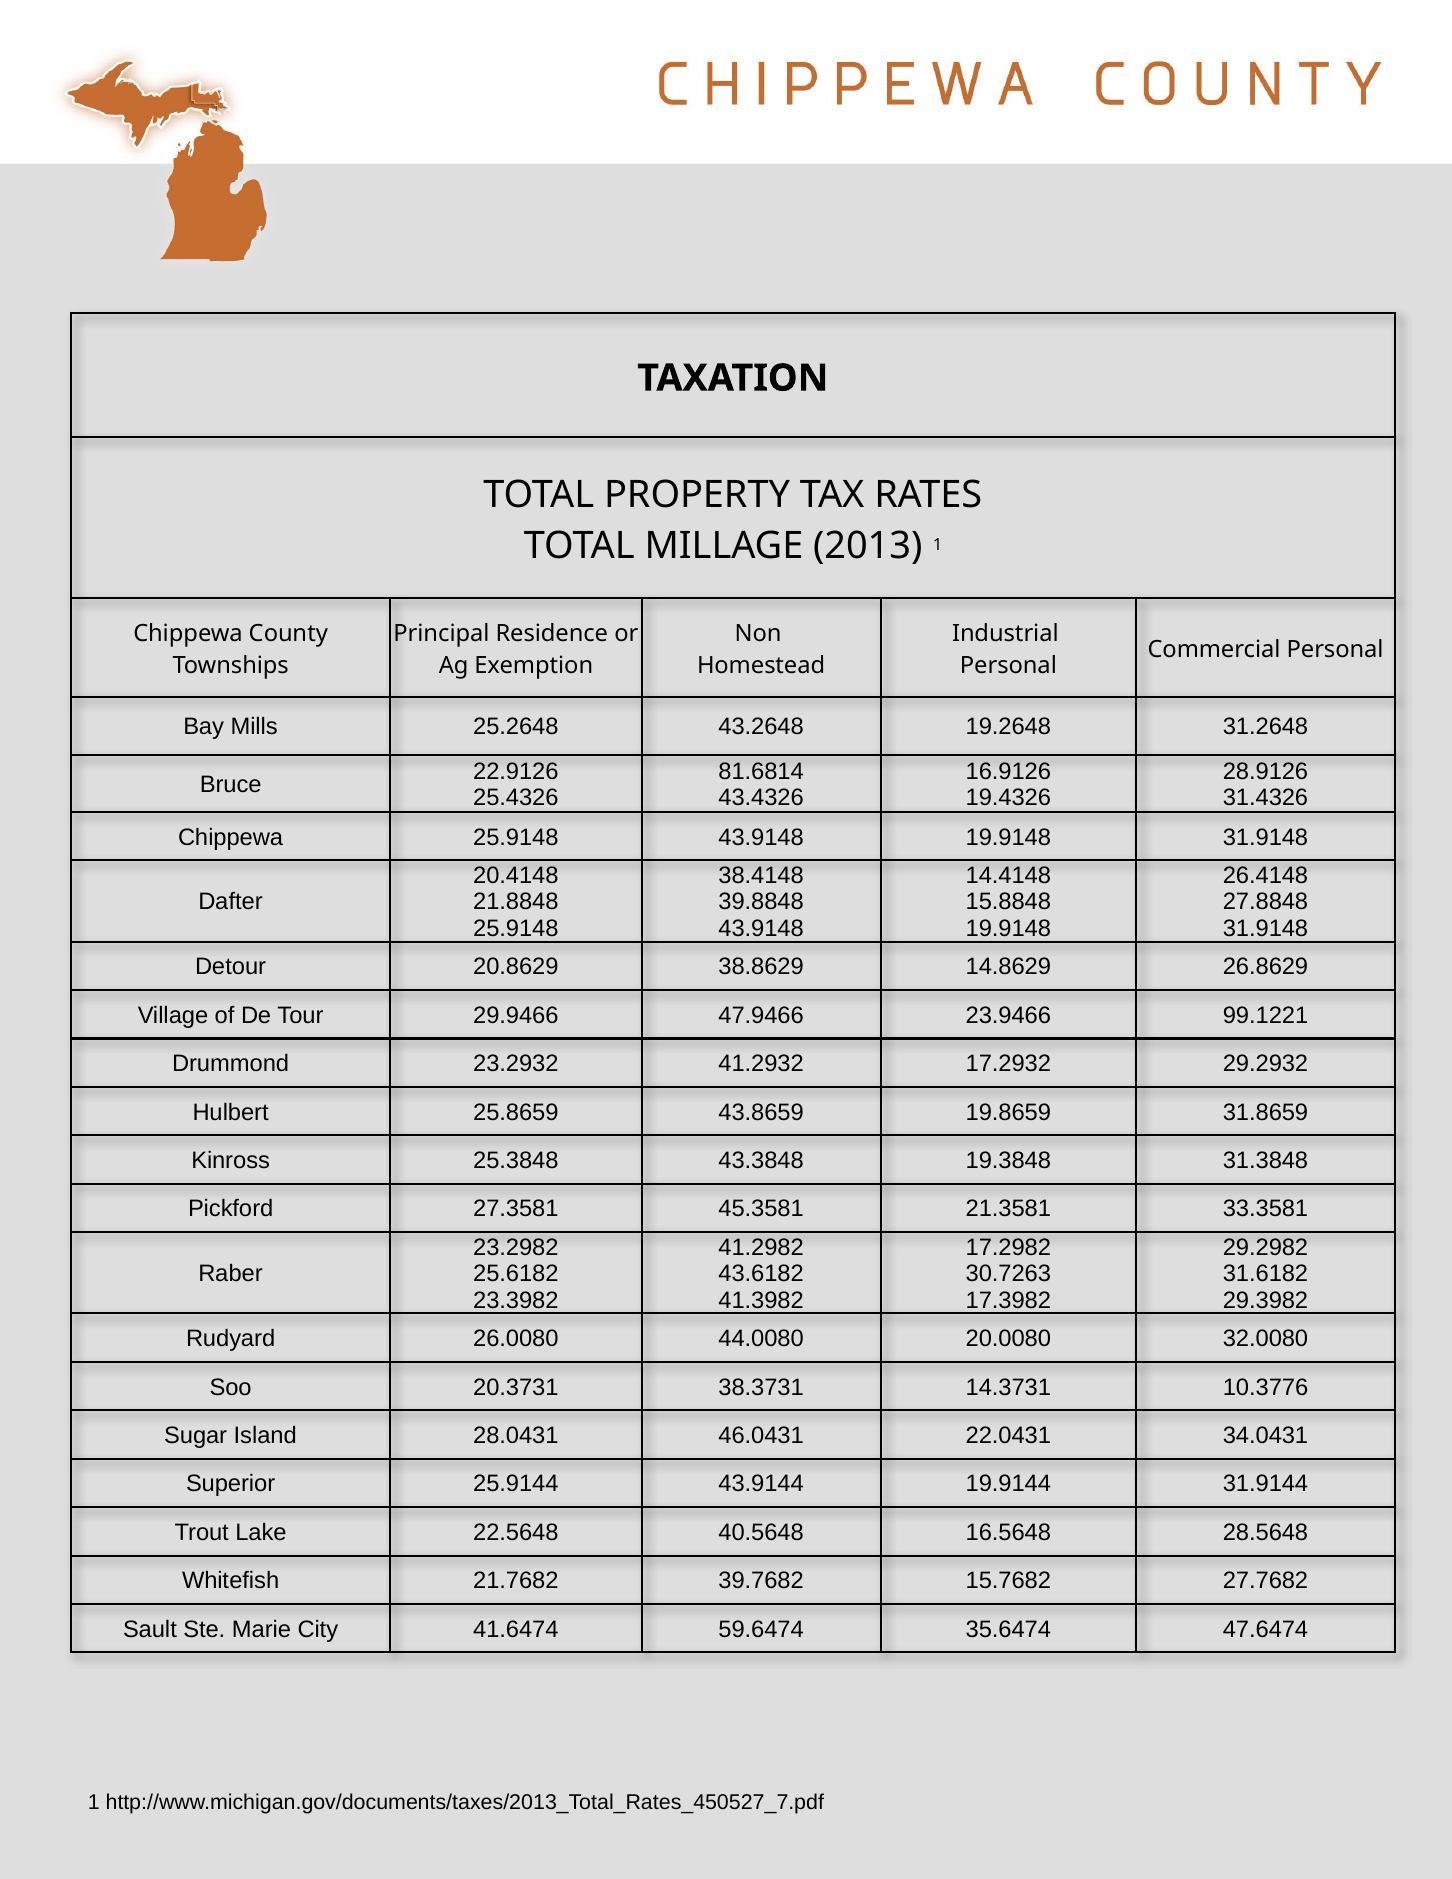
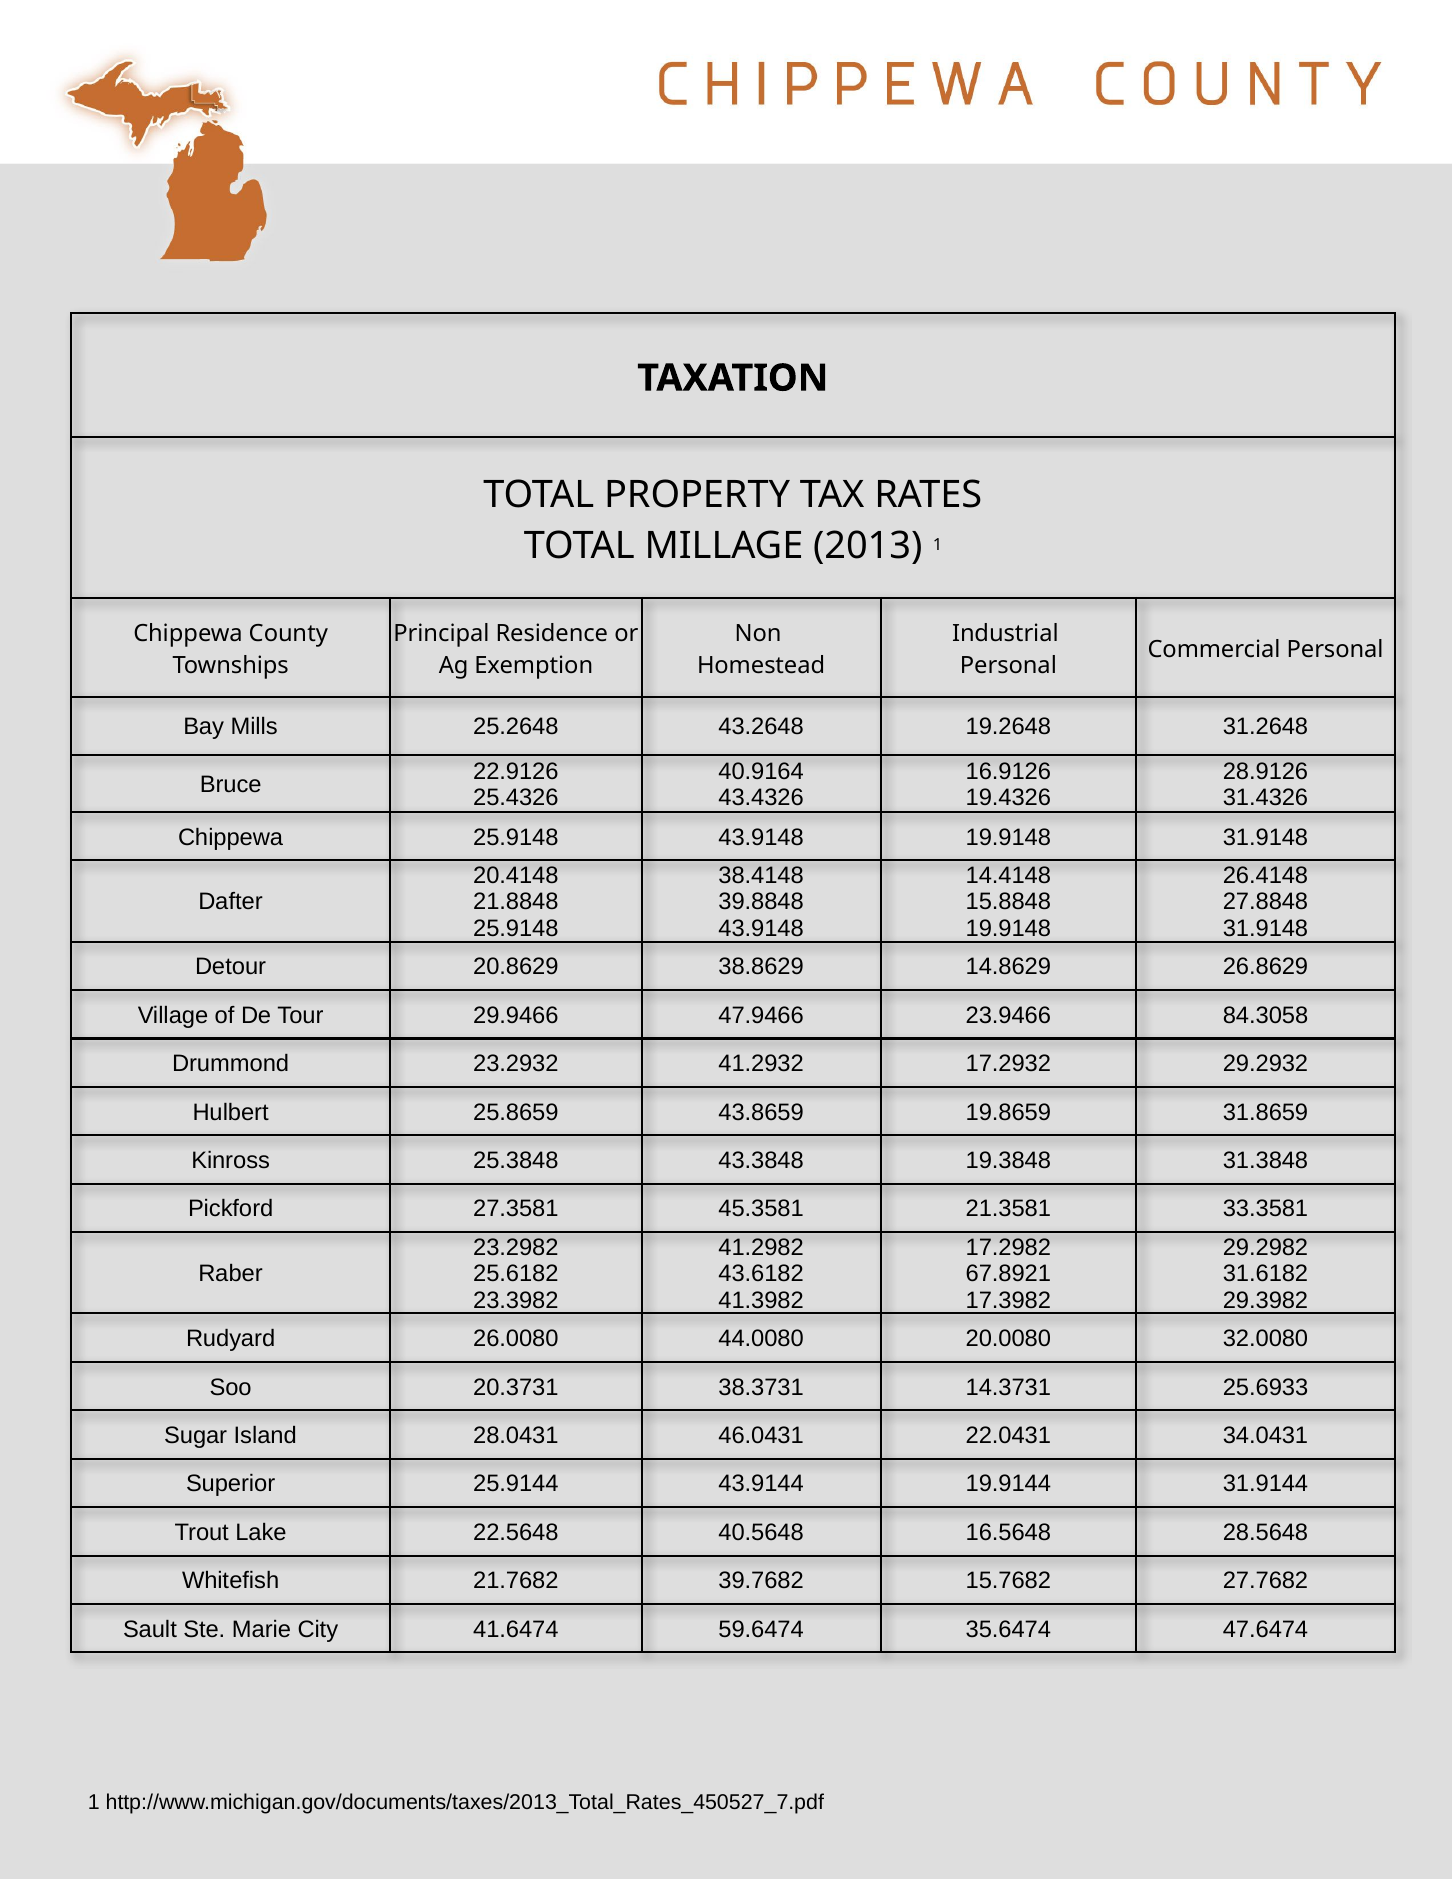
81.6814: 81.6814 -> 40.9164 (761, 772)
99.1221: 99.1221 -> 84.3058 (1266, 1015)
30.7263: 30.7263 -> 67.8921 (1008, 1274)
10.3776: 10.3776 -> 25.6933 (1266, 1387)
